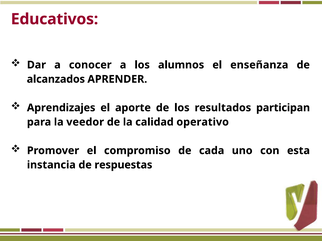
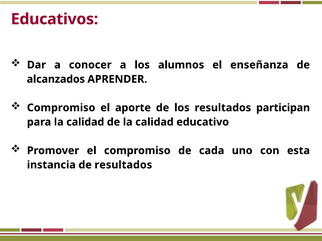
Aprendizajes: Aprendizajes -> Compromiso (61, 108)
para la veedor: veedor -> calidad (85, 122)
operativo: operativo -> educativo (203, 122)
de respuestas: respuestas -> resultados (123, 165)
